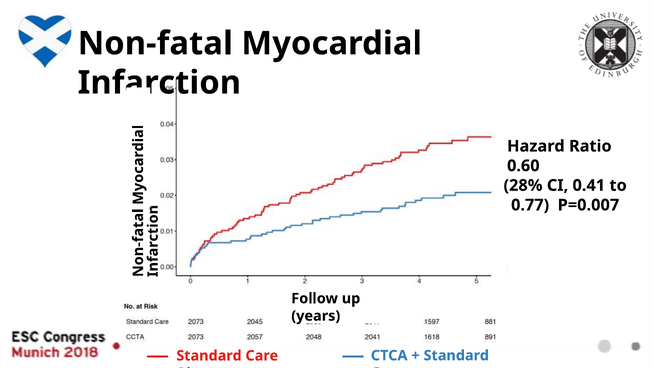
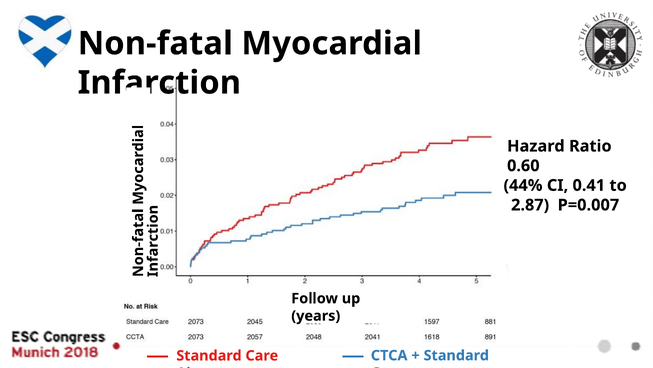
28%: 28% -> 44% (523, 185)
0.77: 0.77 -> 2.87 (530, 205)
